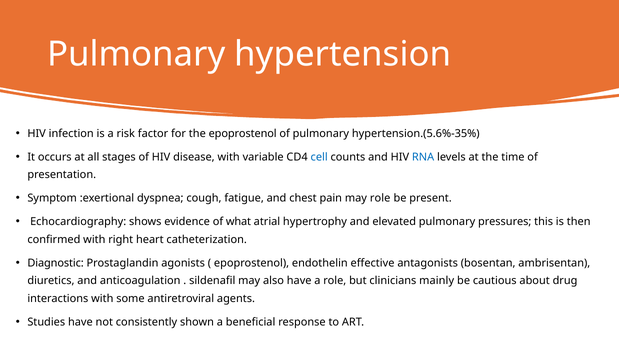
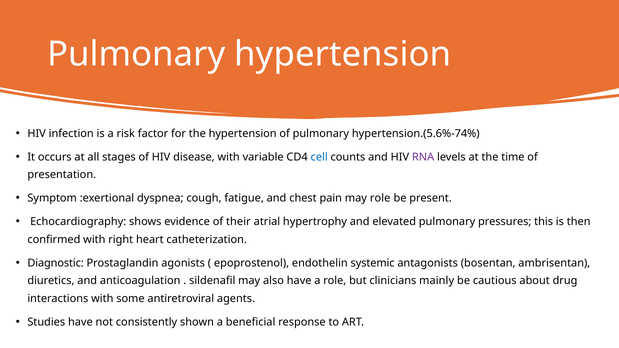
the epoprostenol: epoprostenol -> hypertension (243, 133)
hypertension.(5.6%-35%: hypertension.(5.6%-35% -> hypertension.(5.6%-74% (416, 133)
RNA colour: blue -> purple (423, 157)
what: what -> their (238, 222)
effective: effective -> systemic (373, 263)
